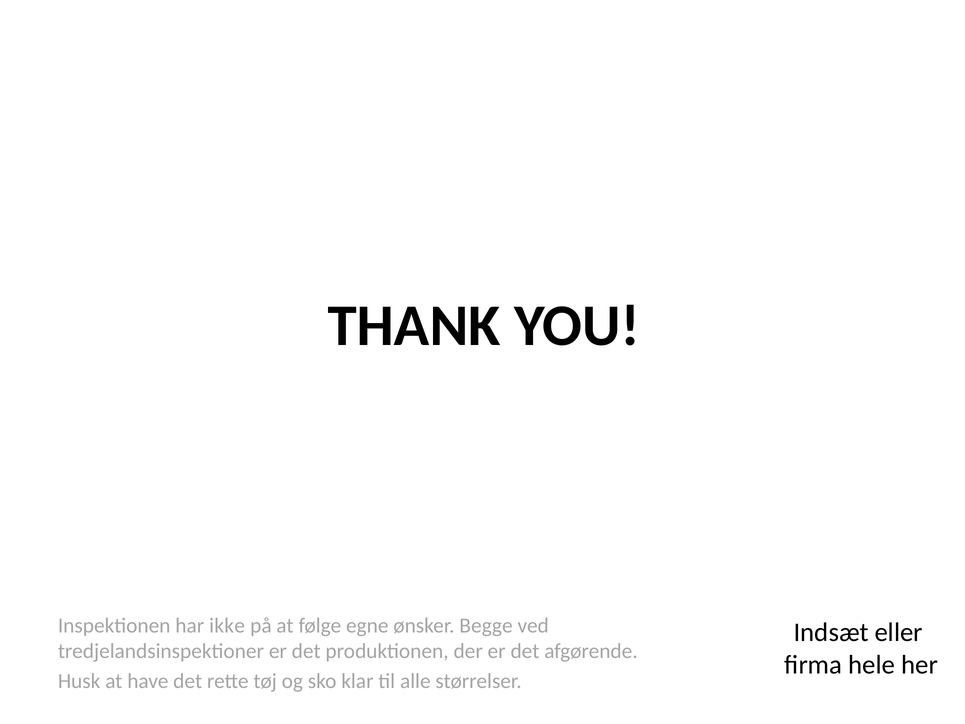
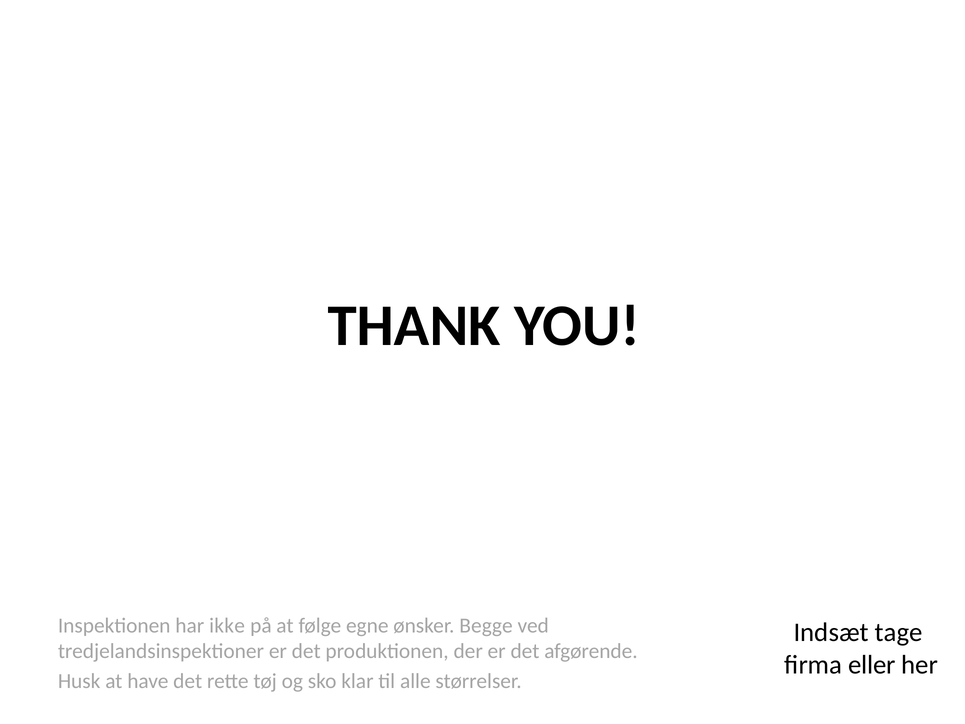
eller: eller -> tage (899, 632)
hele: hele -> eller (872, 664)
